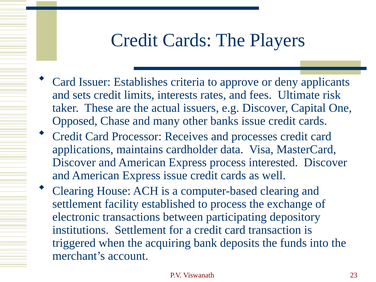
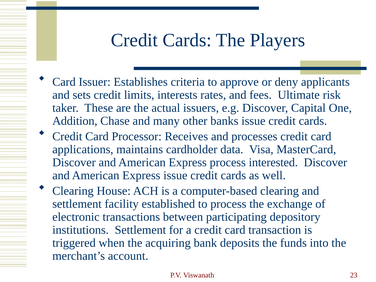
Opposed: Opposed -> Addition (75, 121)
